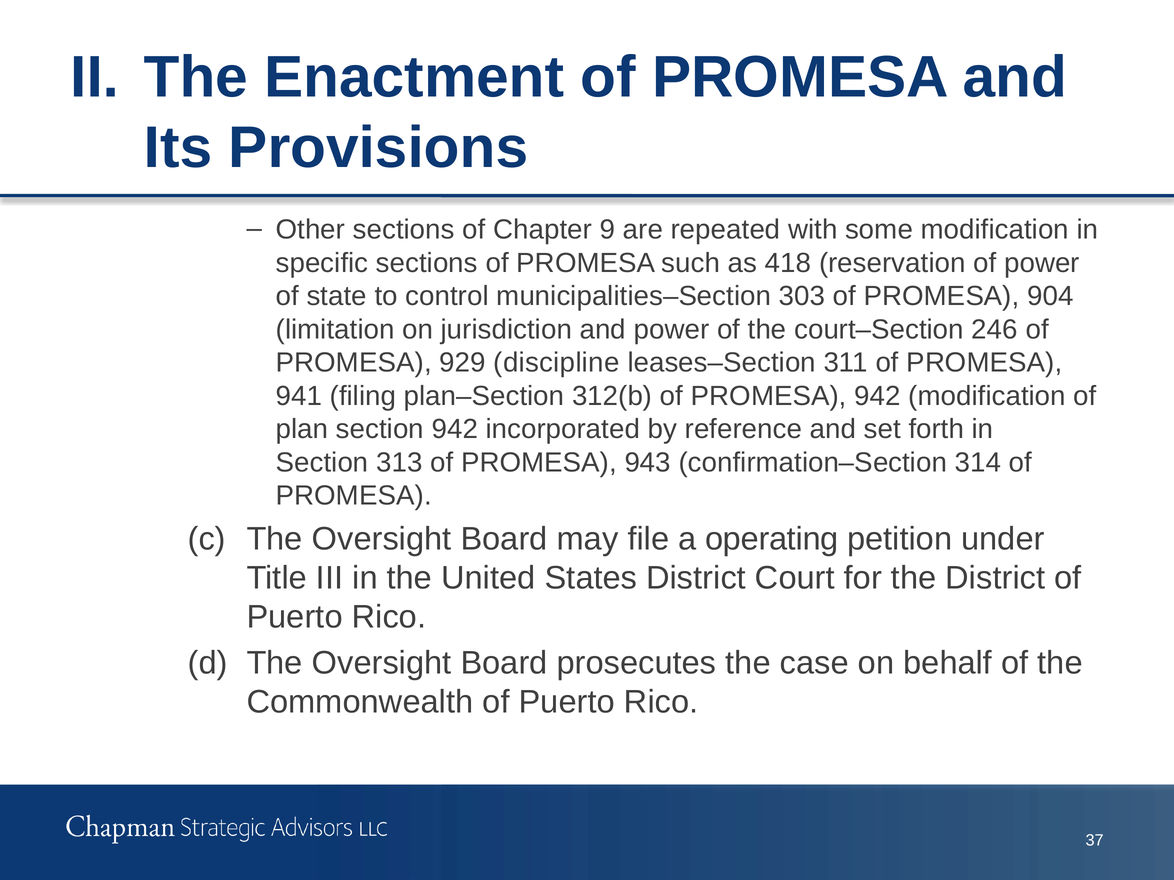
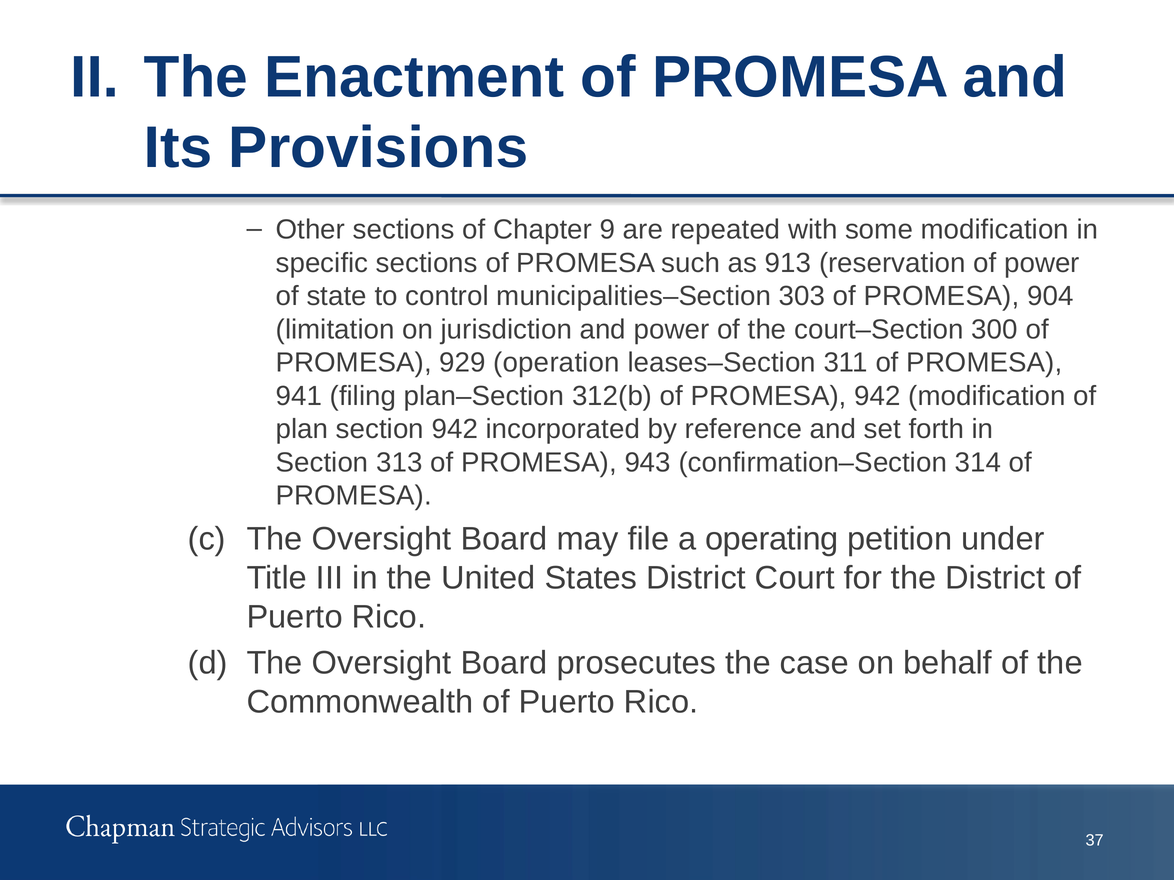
418: 418 -> 913 (788, 263)
246: 246 -> 300 (995, 330)
discipline: discipline -> operation (557, 363)
